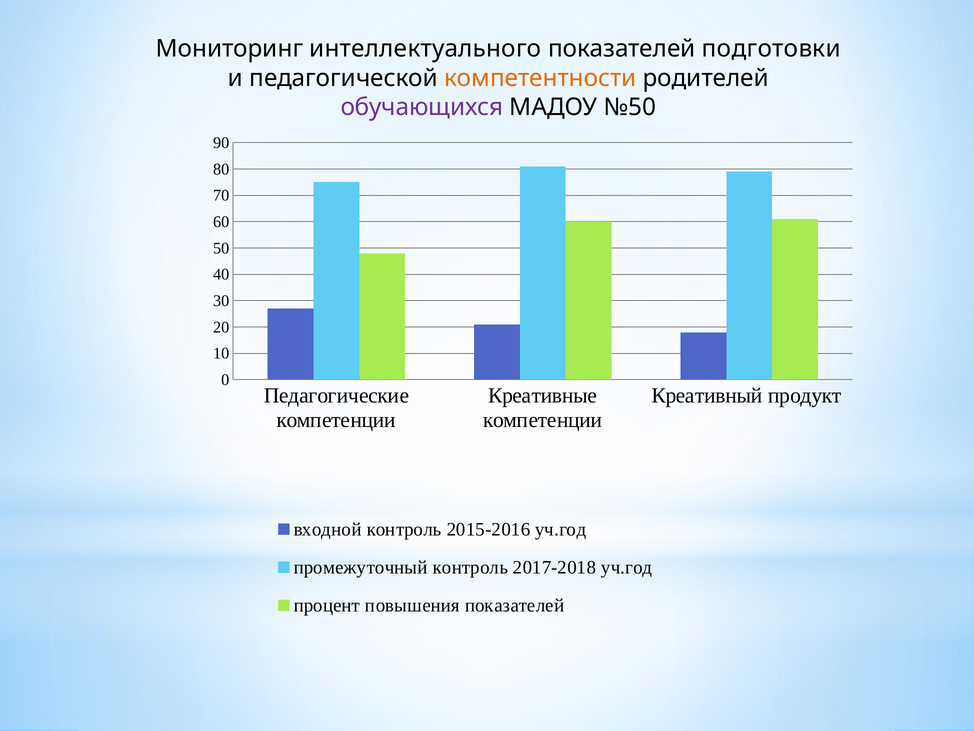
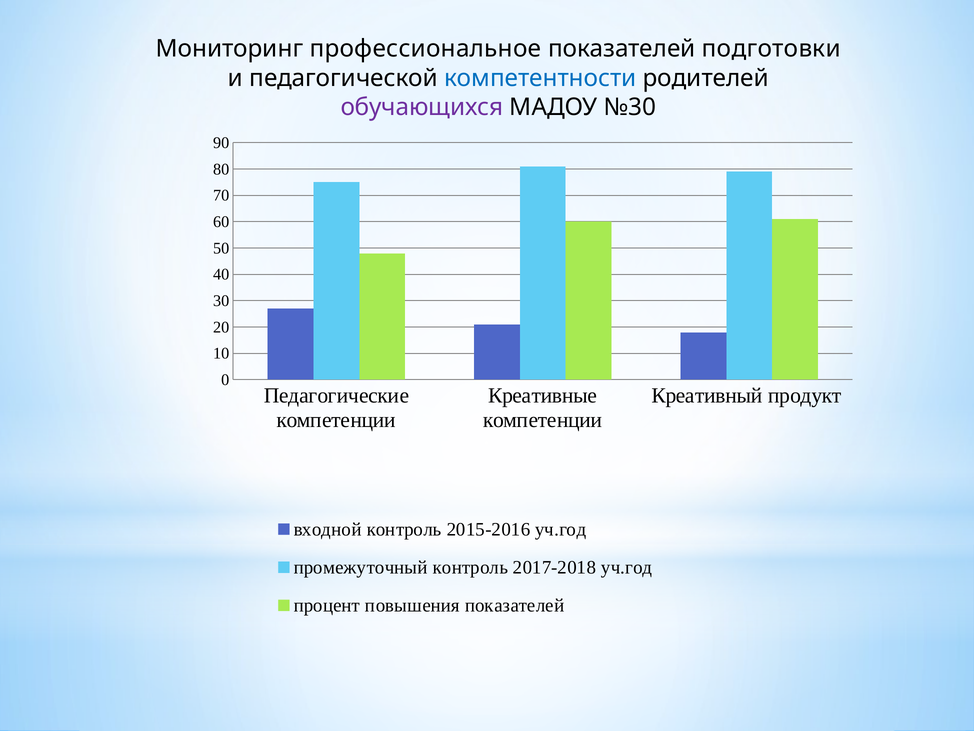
интеллектуального: интеллектуального -> профессиональное (425, 49)
компетентности colour: orange -> blue (540, 78)
№50: №50 -> №30 (630, 107)
